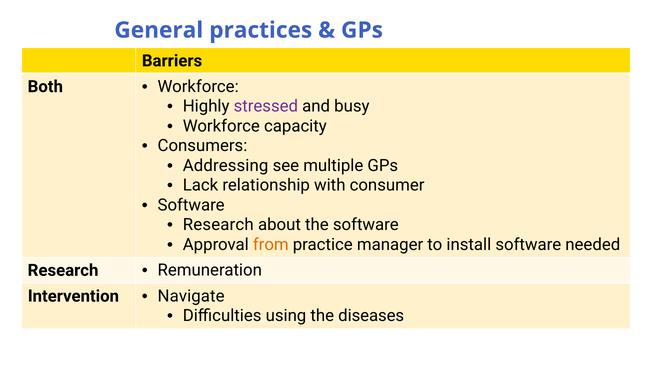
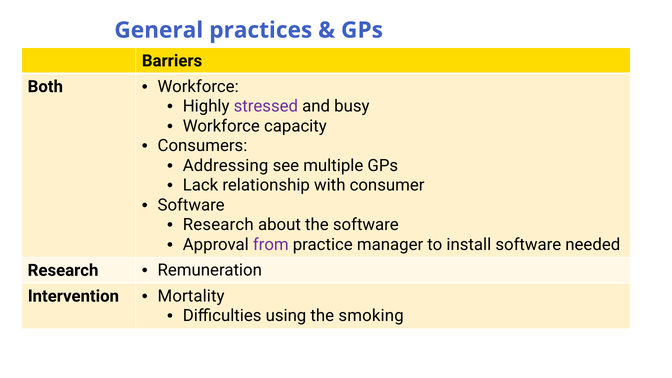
from colour: orange -> purple (271, 245)
Navigate: Navigate -> Mortality (191, 296)
diseases: diseases -> smoking (371, 316)
